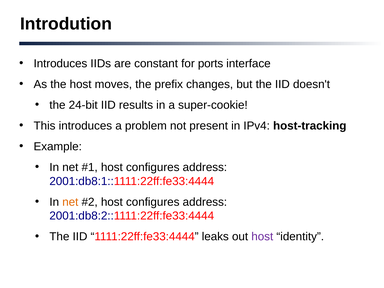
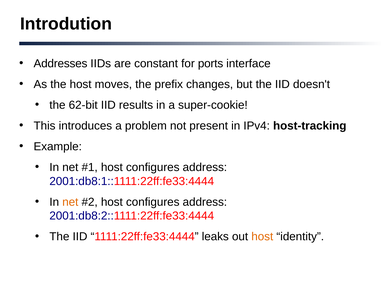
Introduces: Introduces -> Addresses (60, 64)
24-bit: 24-bit -> 62-bit (83, 105)
host colour: purple -> orange (262, 237)
